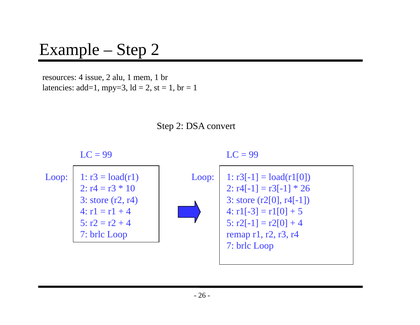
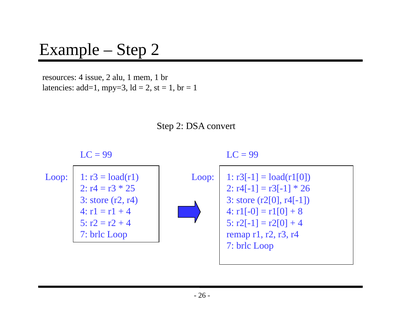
10: 10 -> 25 (130, 188)
r1[-3: r1[-3 -> r1[-0 (247, 211)
5: 5 -> 8 (300, 211)
